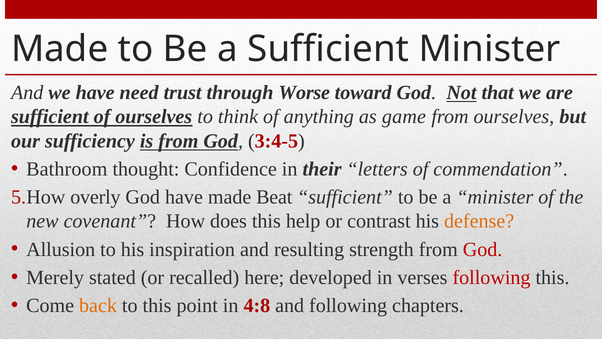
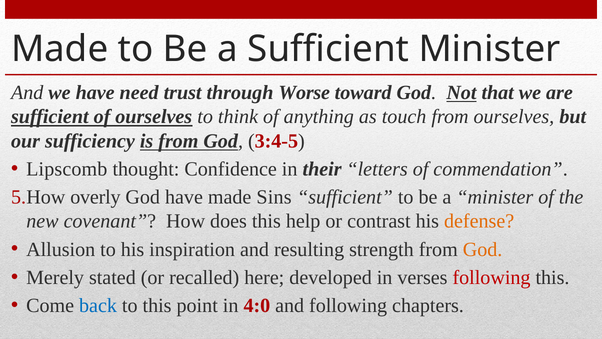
game: game -> touch (404, 117)
Bathroom: Bathroom -> Lipscomb (67, 169)
Beat: Beat -> Sins (274, 197)
God colour: red -> orange (483, 249)
back colour: orange -> blue (98, 305)
4:8: 4:8 -> 4:0 (257, 305)
